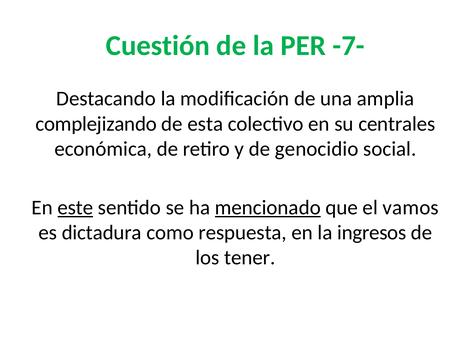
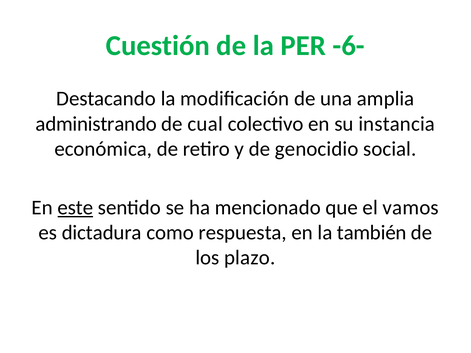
-7-: -7- -> -6- (349, 46)
complejizando: complejizando -> administrando (96, 124)
esta: esta -> cual (205, 124)
centrales: centrales -> instancia (397, 124)
mencionado underline: present -> none (268, 208)
ingresos: ingresos -> también (372, 233)
tener: tener -> plazo (250, 258)
